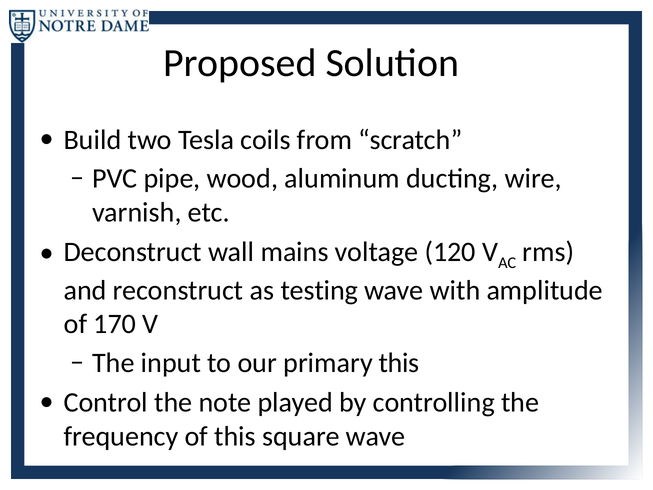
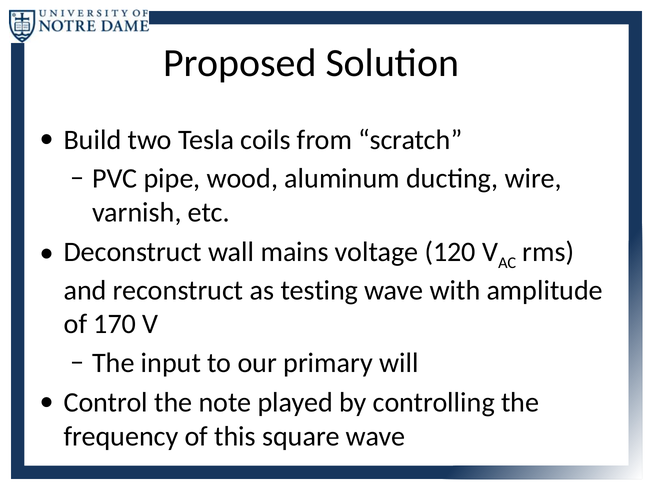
primary this: this -> will (399, 363)
